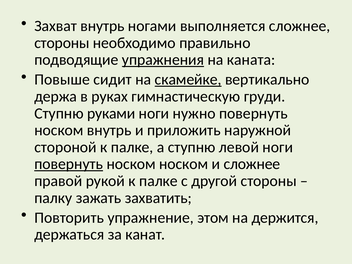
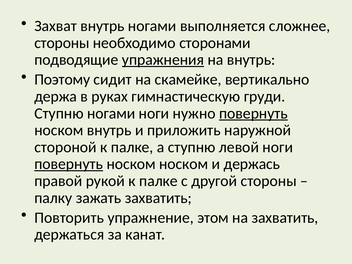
правильно: правильно -> сторонами (215, 43)
на каната: каната -> внутрь (251, 60)
Повыше: Повыше -> Поэтому (62, 80)
скамейке underline: present -> none (188, 80)
Ступню руками: руками -> ногами (111, 113)
повернуть underline: none -> present (253, 113)
и сложнее: сложнее -> держась (252, 164)
на держится: держится -> захватить (285, 218)
